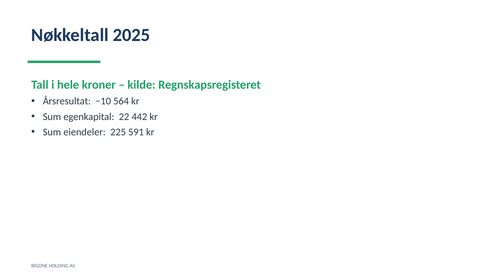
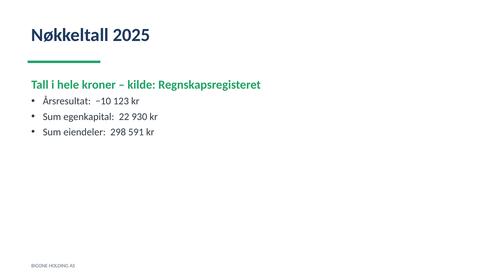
564: 564 -> 123 (121, 101)
442: 442 -> 930 (139, 117)
225: 225 -> 298 (118, 132)
